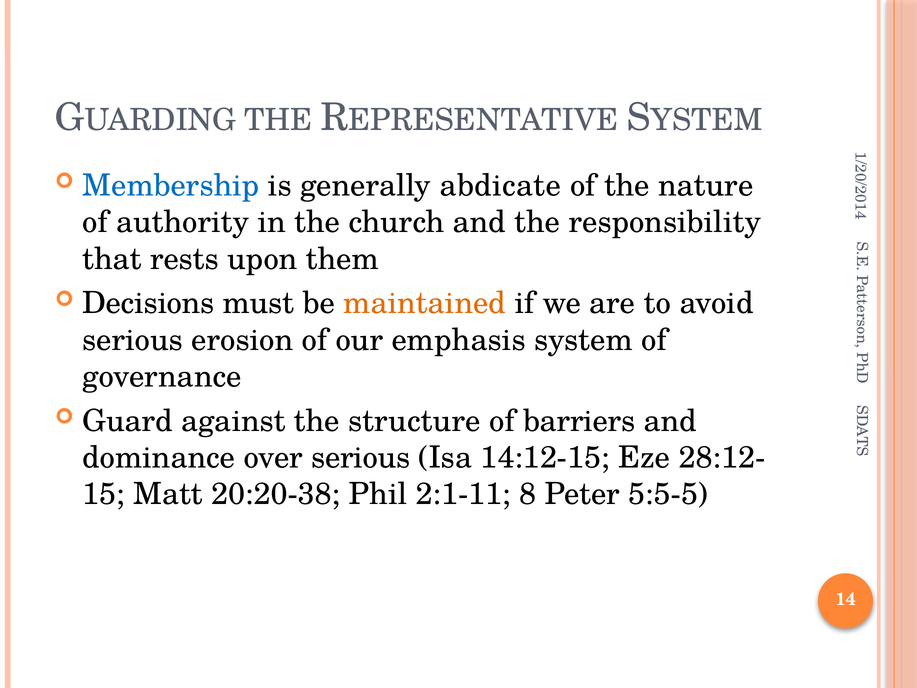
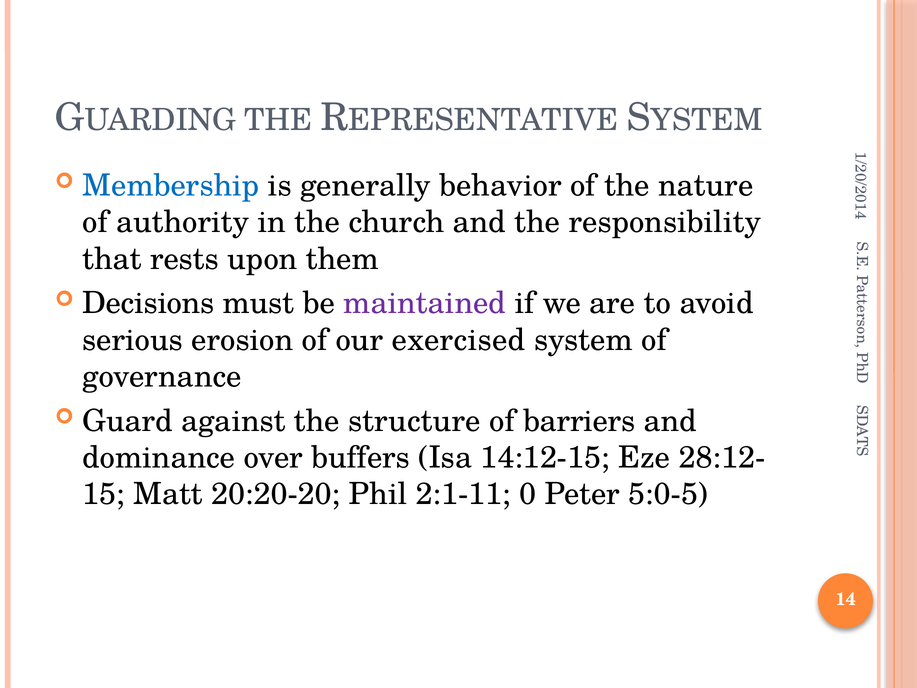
abdicate: abdicate -> behavior (500, 185)
maintained colour: orange -> purple (425, 303)
emphasis: emphasis -> exercised (459, 340)
over serious: serious -> buffers (361, 458)
20:20-38: 20:20-38 -> 20:20-20 (276, 494)
2:1-11 8: 8 -> 0 (528, 494)
5:5-5: 5:5-5 -> 5:0-5 (668, 494)
